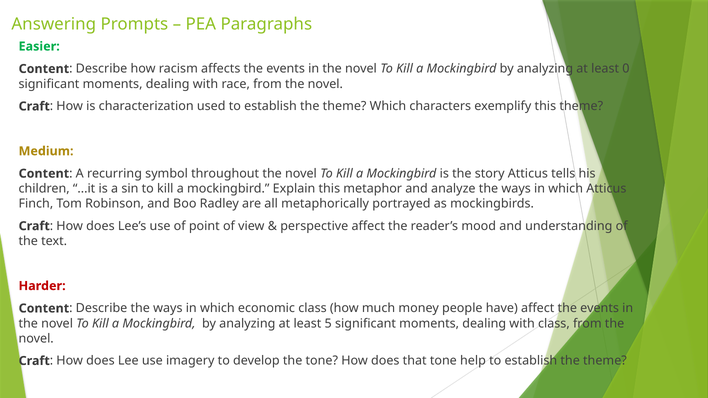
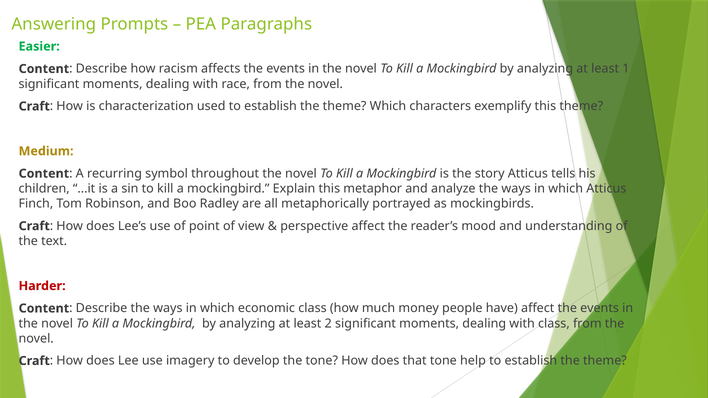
0: 0 -> 1 (626, 69)
5: 5 -> 2 (328, 324)
